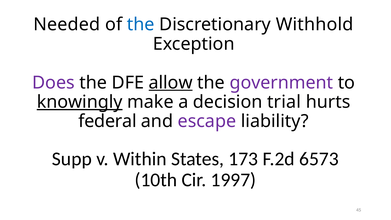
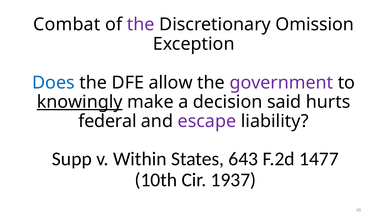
Needed: Needed -> Combat (67, 25)
the colour: blue -> purple (141, 25)
Withhold: Withhold -> Omission (315, 25)
Does colour: purple -> blue (53, 83)
allow underline: present -> none (171, 83)
trial: trial -> said (284, 102)
173: 173 -> 643 (243, 159)
6573: 6573 -> 1477 (319, 159)
1997: 1997 -> 1937 (233, 180)
